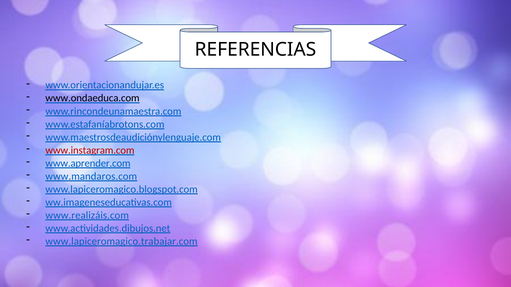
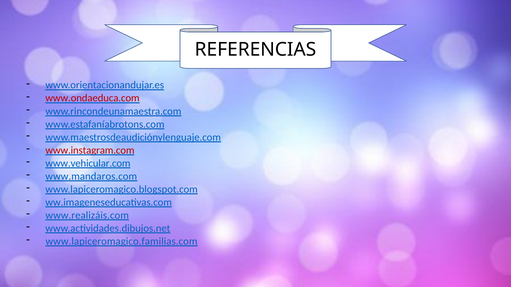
www.ondaeduca.com colour: black -> red (92, 98)
www.aprender.com: www.aprender.com -> www.vehicular.com (88, 163)
www.lapiceromagico.trabajar.com: www.lapiceromagico.trabajar.com -> www.lapiceromagico.familias.com (121, 242)
